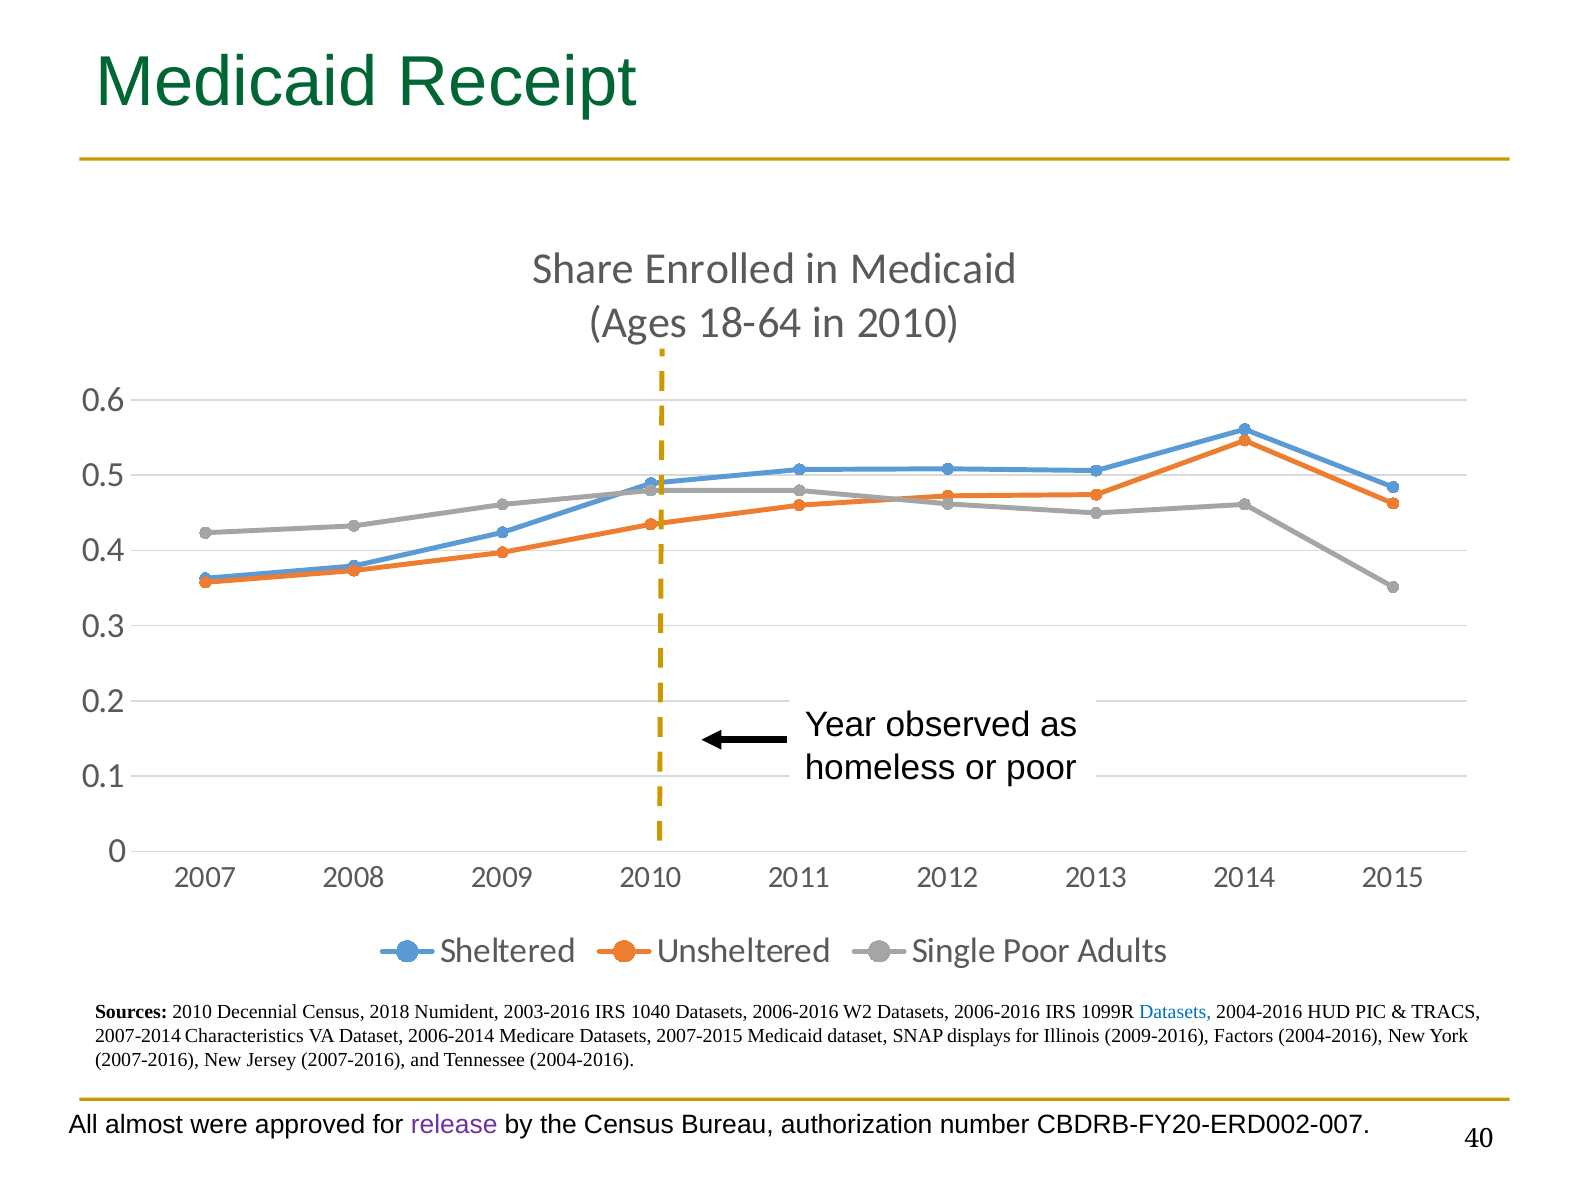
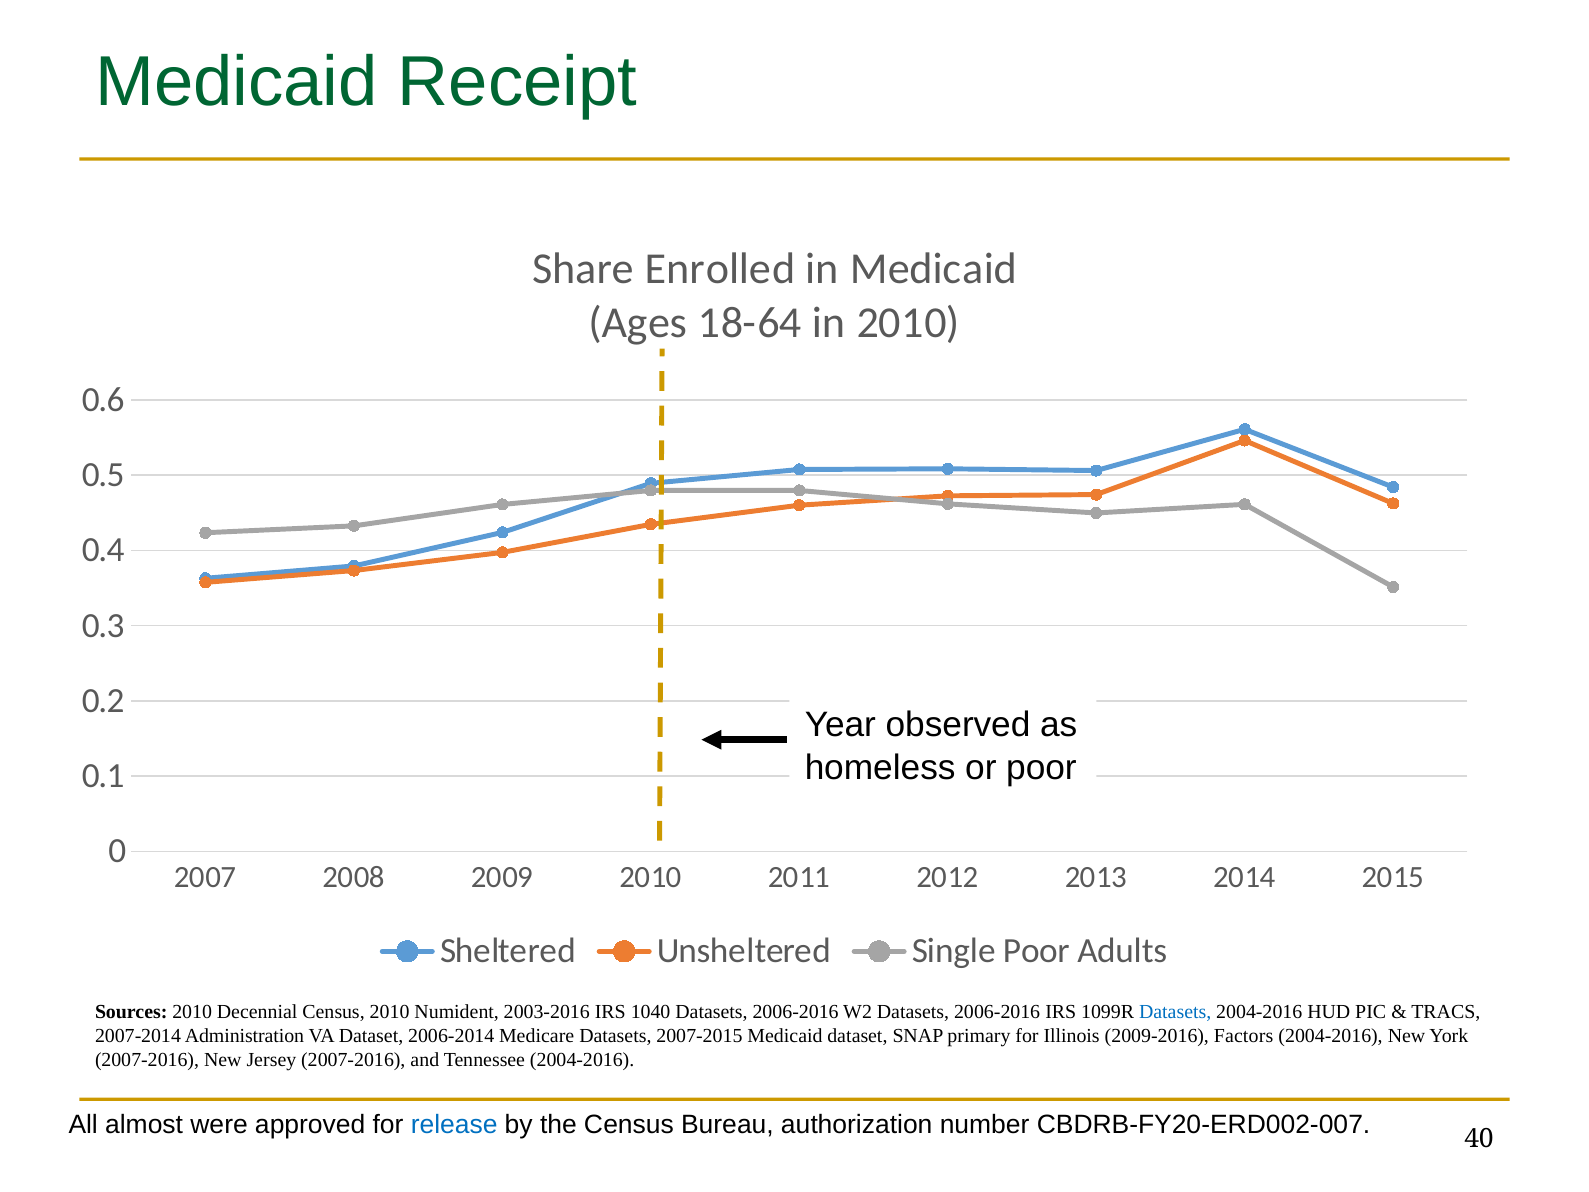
Census 2018: 2018 -> 2010 (390, 1012)
Characteristics: Characteristics -> Administration (244, 1036)
displays: displays -> primary (979, 1036)
release colour: purple -> blue (454, 1125)
